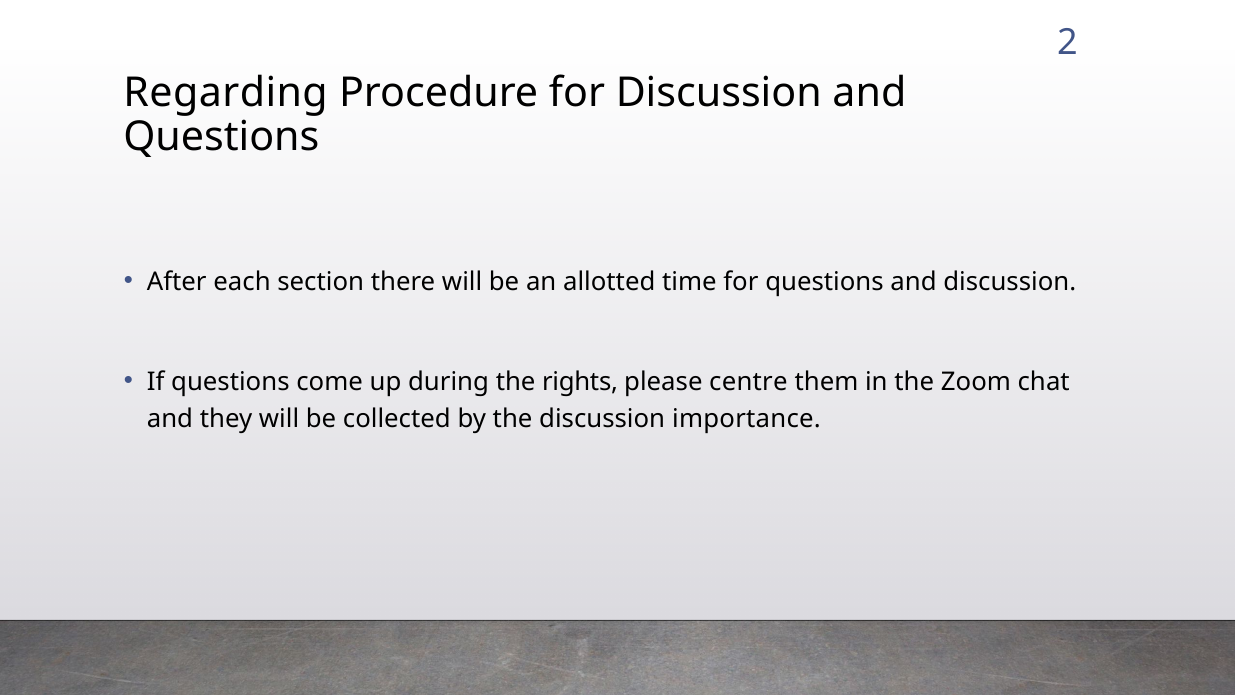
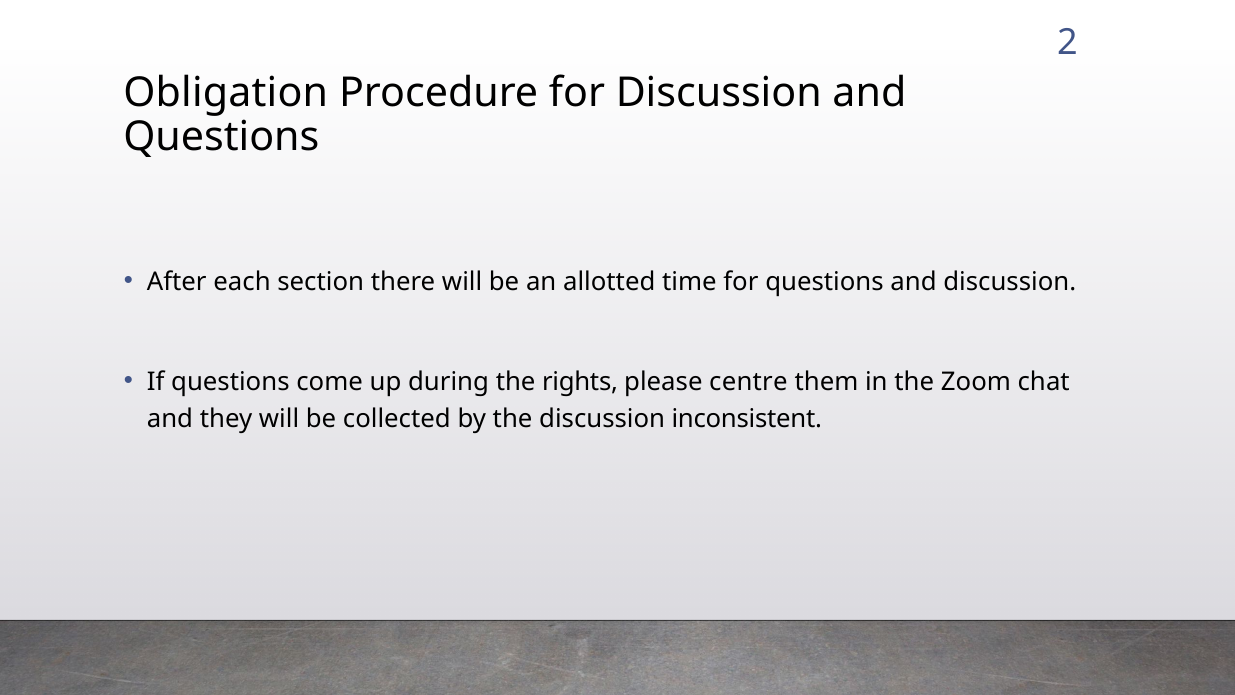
Regarding: Regarding -> Obligation (226, 93)
importance: importance -> inconsistent (747, 419)
